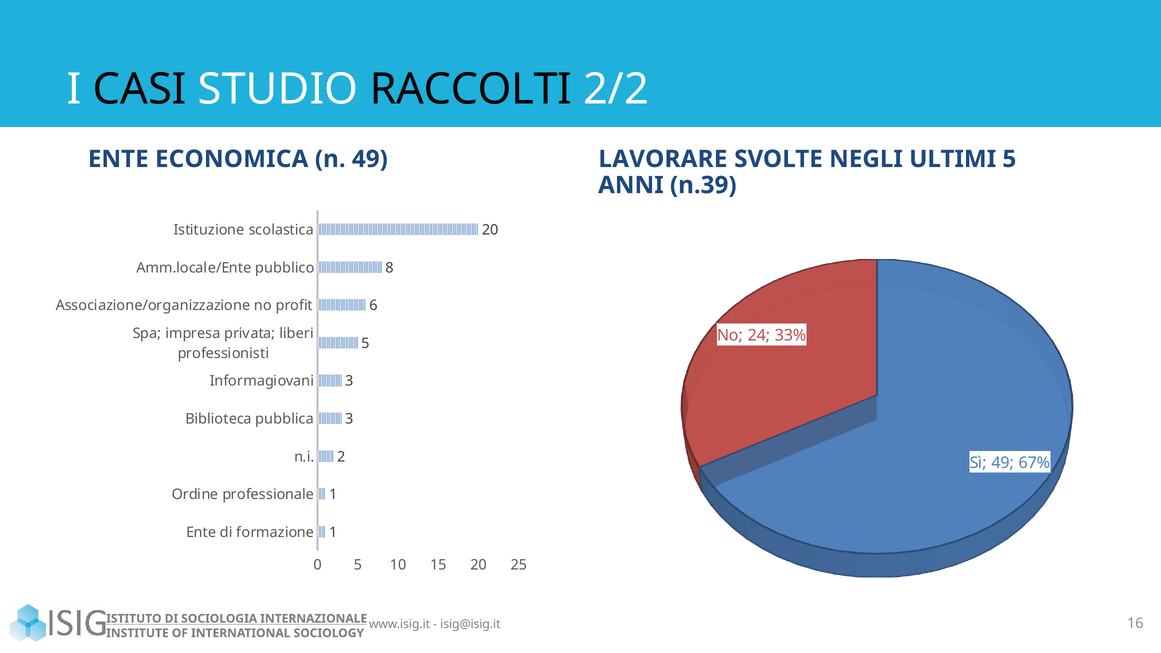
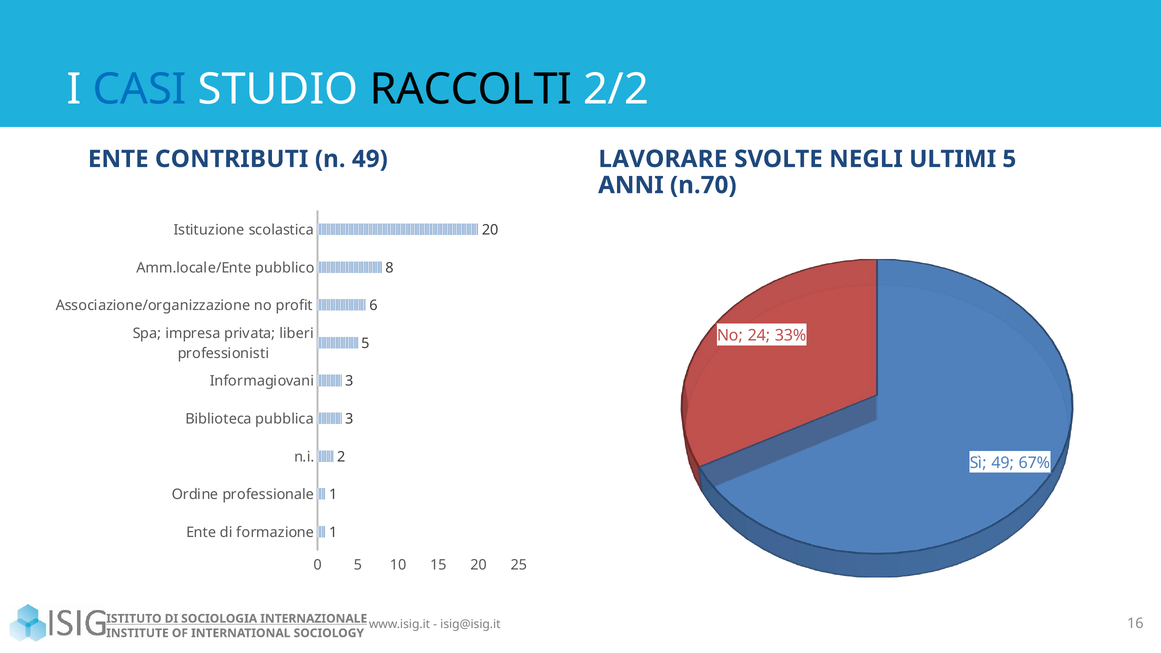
CASI colour: black -> blue (140, 90)
ECONOMICA: ECONOMICA -> CONTRIBUTI (232, 159)
n.39: n.39 -> n.70 (703, 185)
